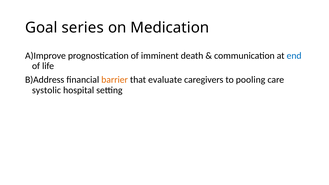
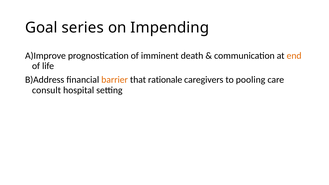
Medication: Medication -> Impending (170, 28)
end colour: blue -> orange (294, 56)
evaluate: evaluate -> rationale (165, 80)
systolic: systolic -> consult (46, 90)
